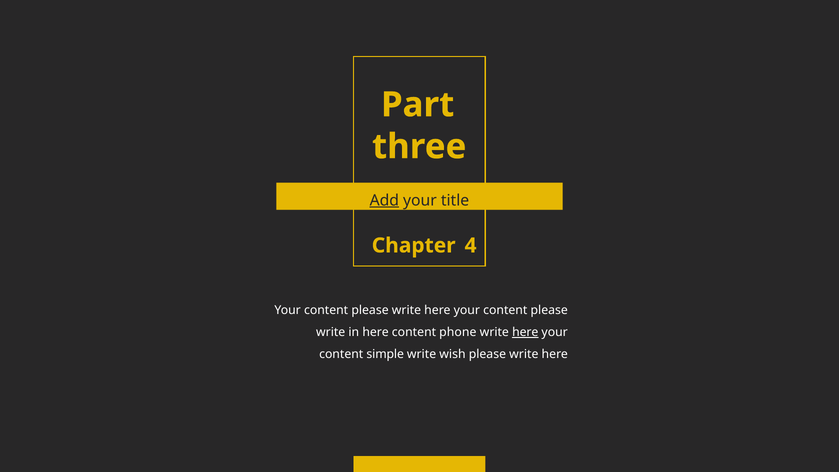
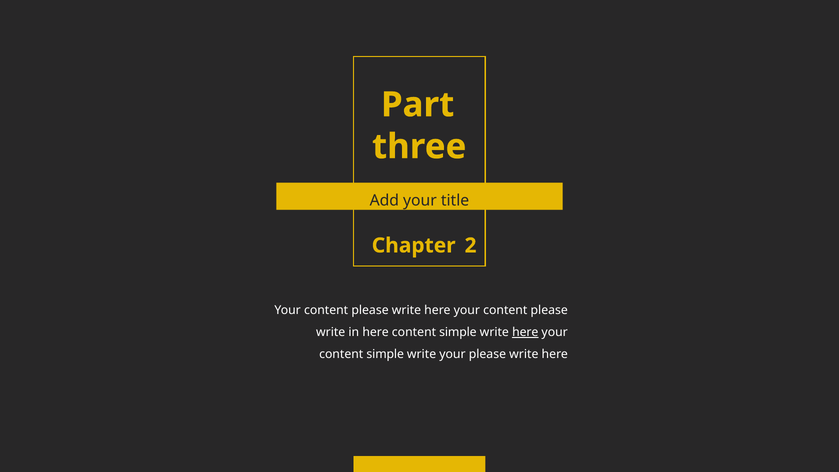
Add underline: present -> none (384, 200)
4: 4 -> 2 (471, 245)
phone: phone -> simple (458, 332)
write wish: wish -> your (452, 354)
